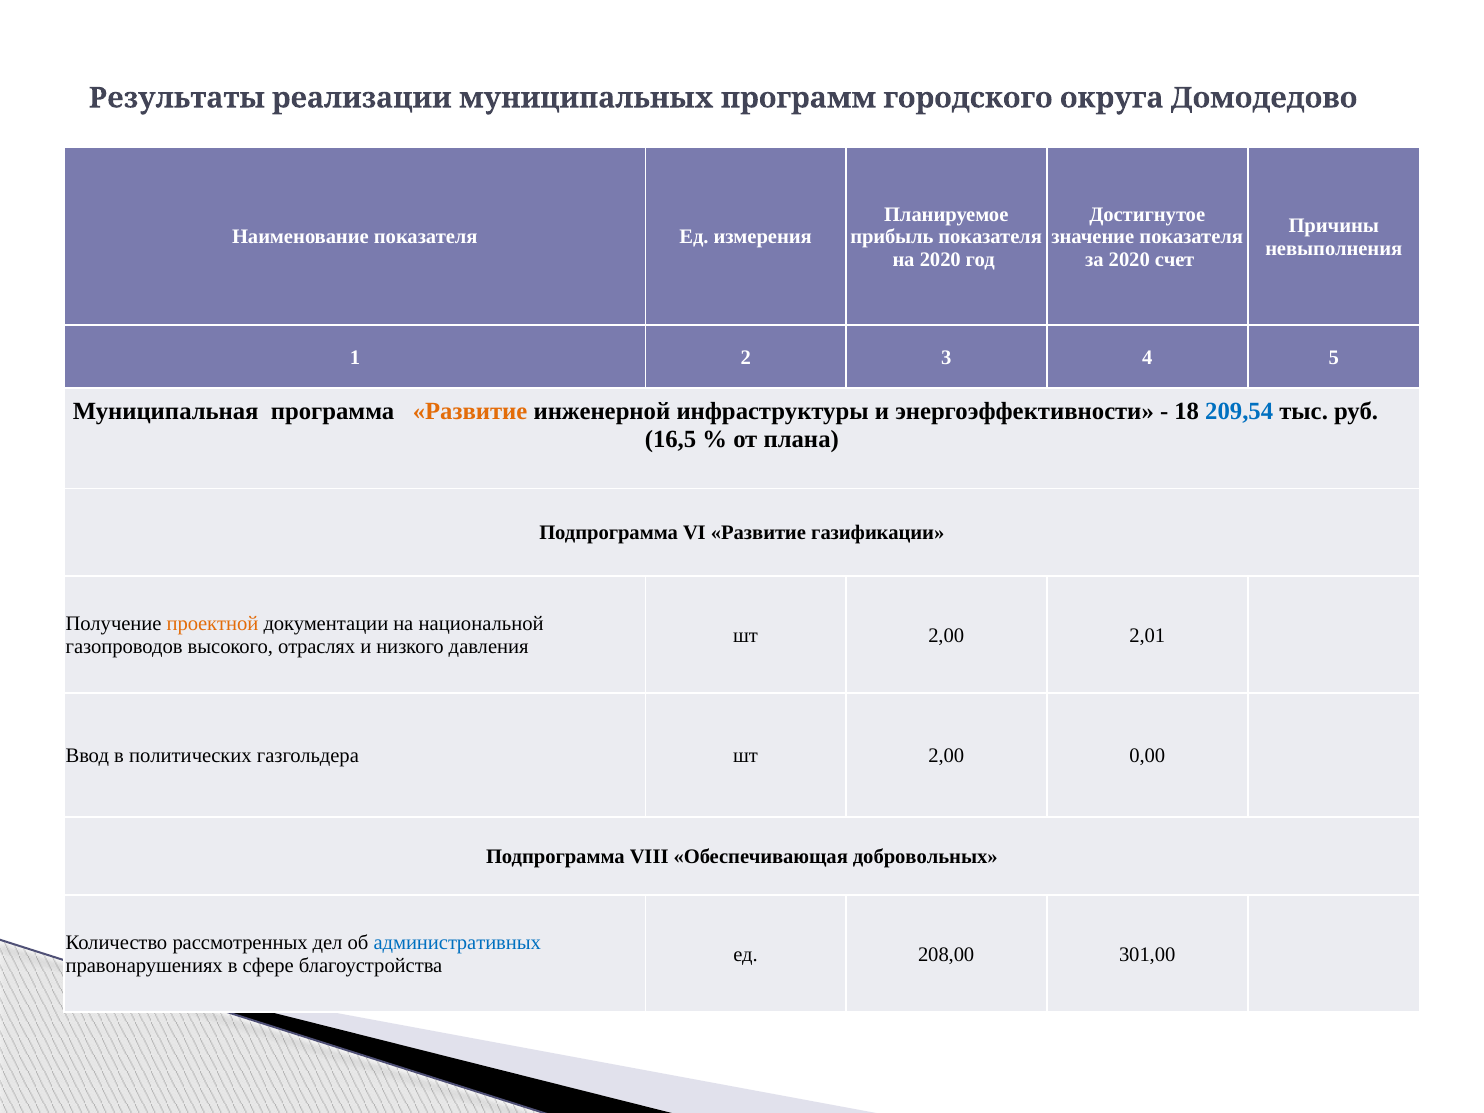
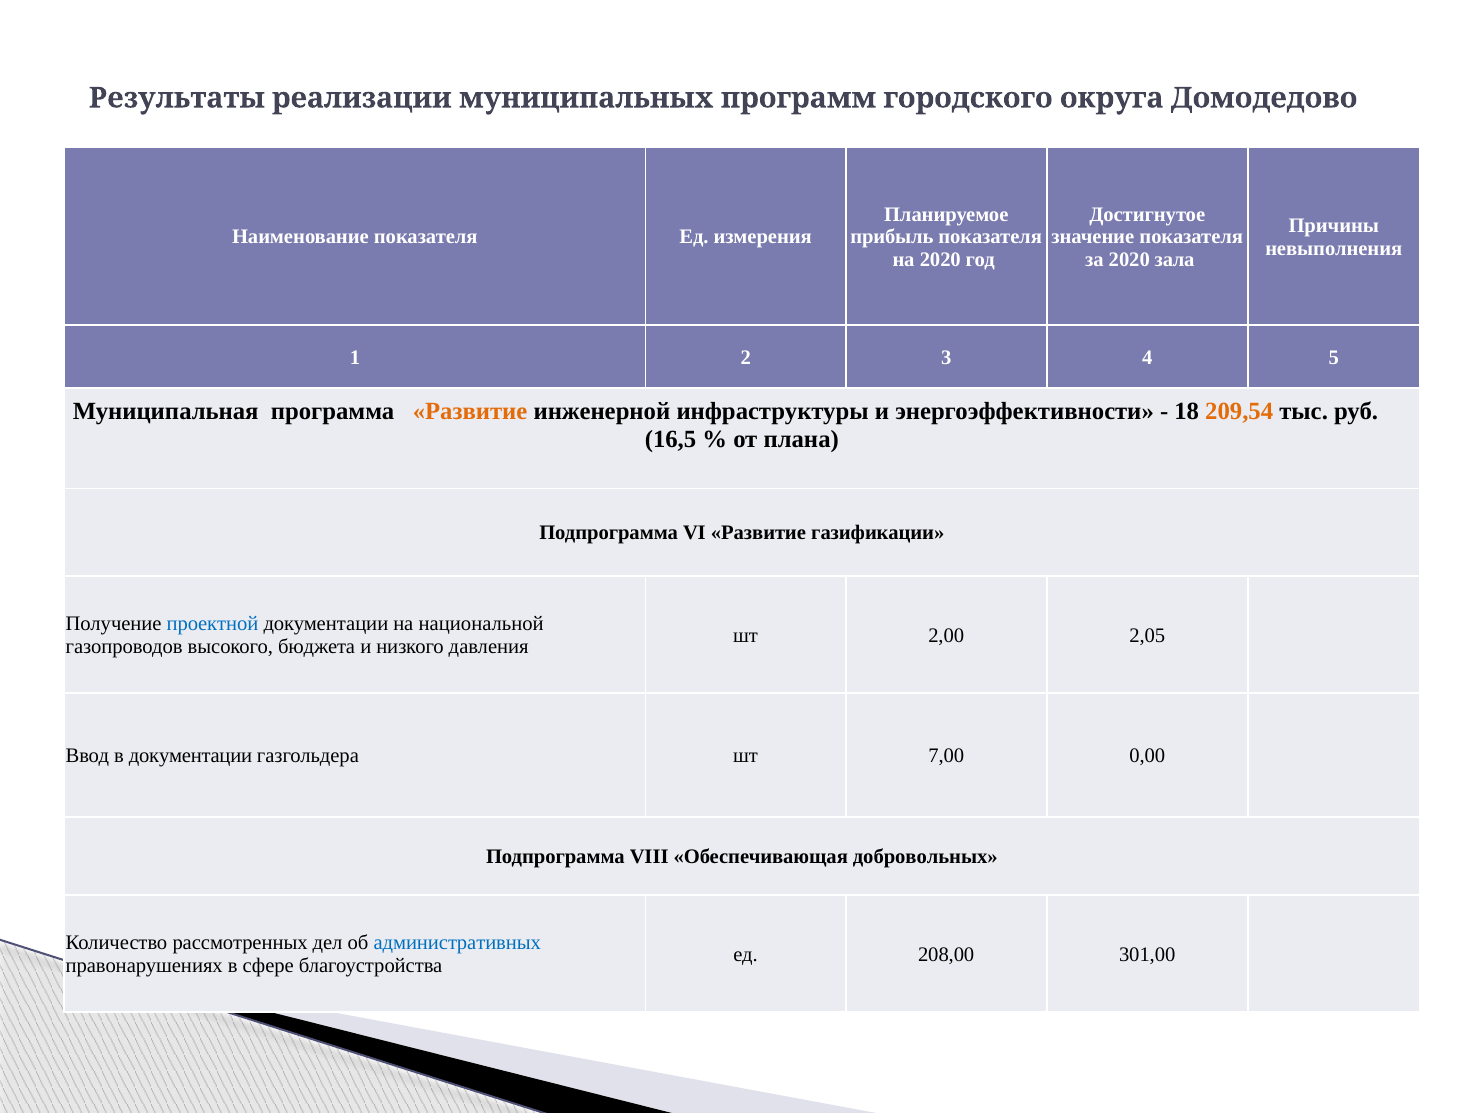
счет: счет -> зала (1175, 260)
209,54 colour: blue -> orange (1239, 411)
проектной colour: orange -> blue (212, 624)
2,01: 2,01 -> 2,05 (1147, 635)
отраслях: отраслях -> бюджета (317, 647)
в политических: политических -> документации (191, 756)
газгольдера шт 2,00: 2,00 -> 7,00 (946, 756)
